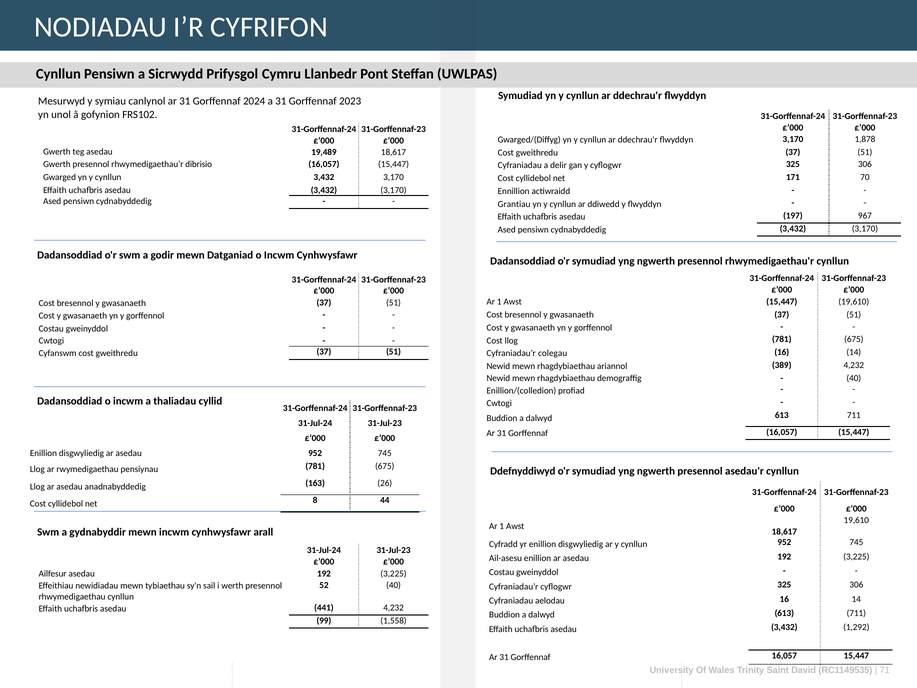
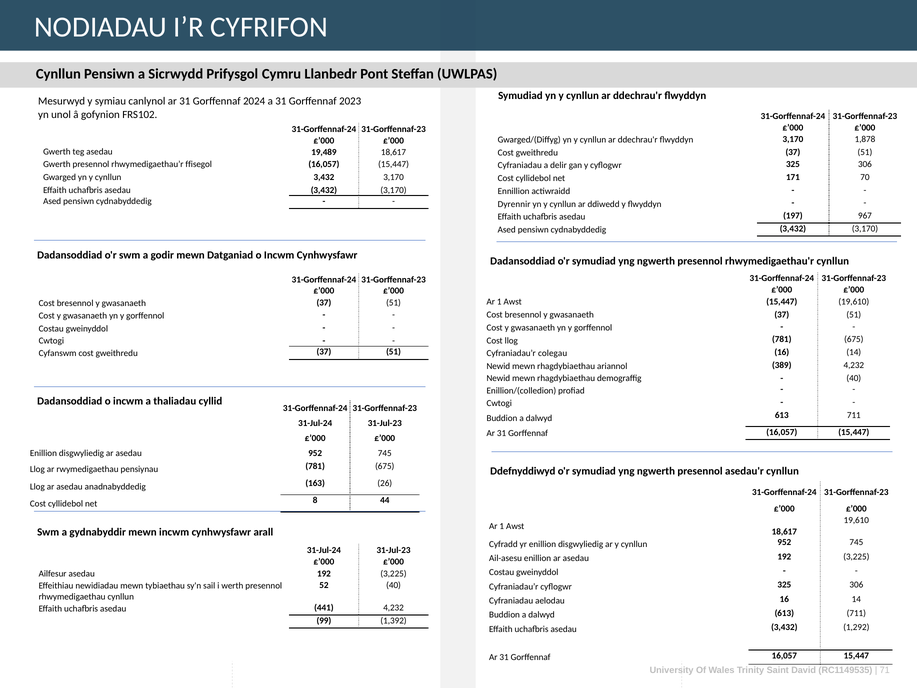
dibrisio: dibrisio -> ffisegol (199, 164)
Grantiau: Grantiau -> Dyrennir (514, 204)
1,558: 1,558 -> 1,392 (394, 620)
